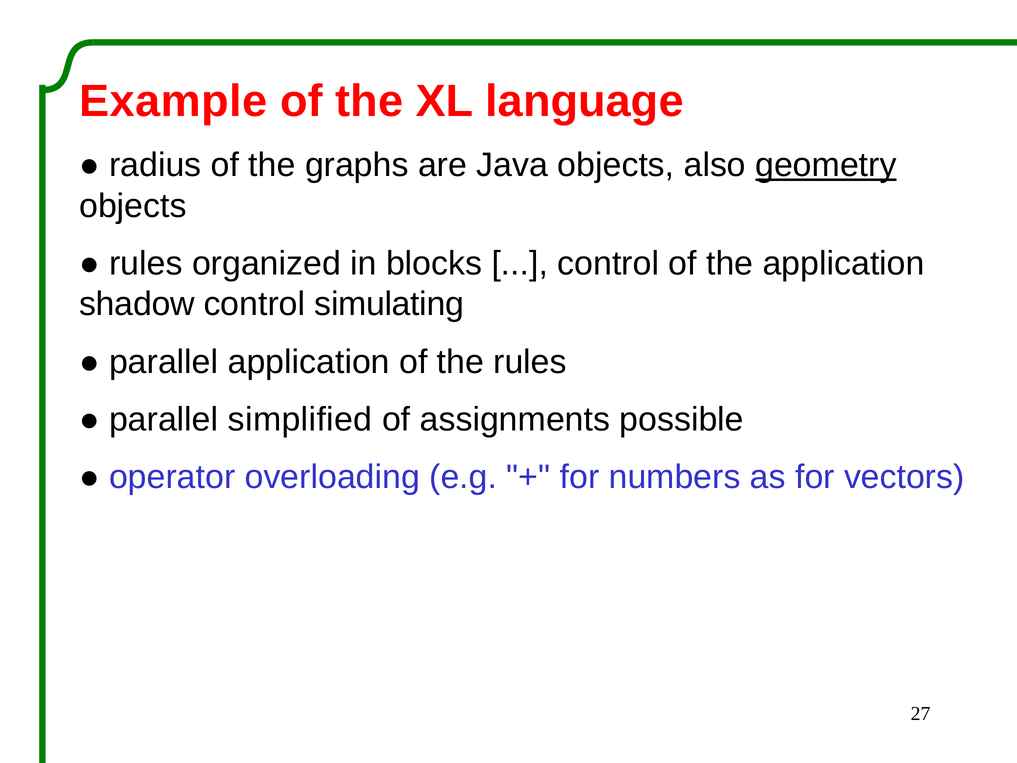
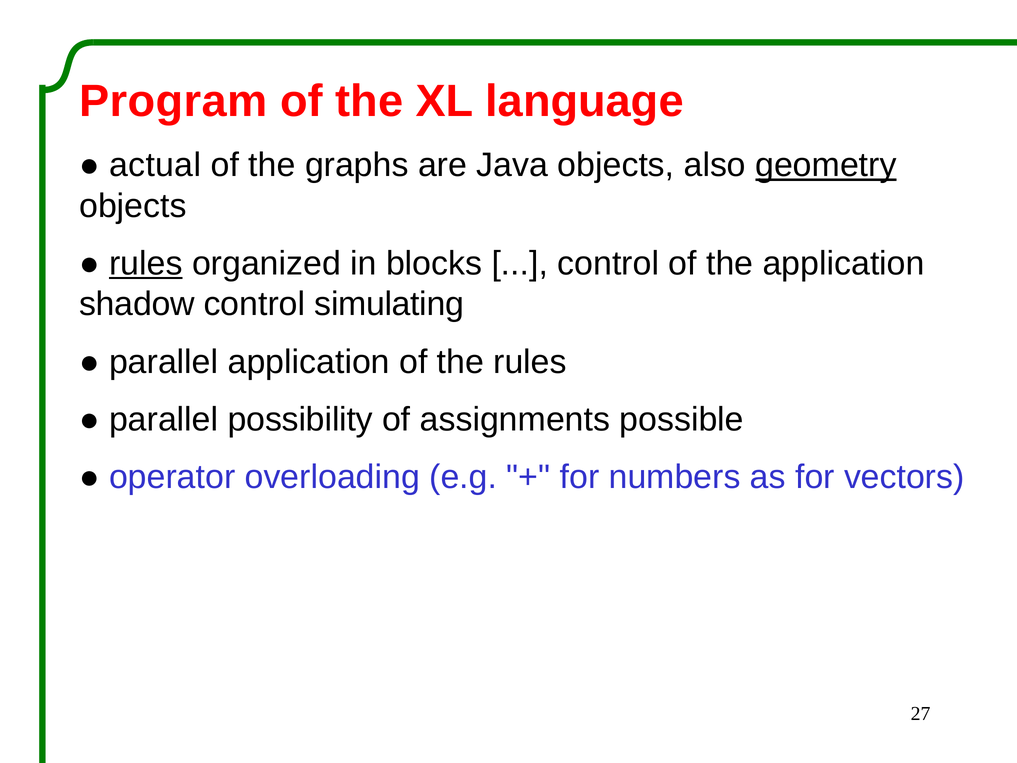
Example: Example -> Program (173, 101)
radius: radius -> actual (155, 165)
rules underline: none -> present (146, 263)
simplified: simplified -> possibility (300, 419)
